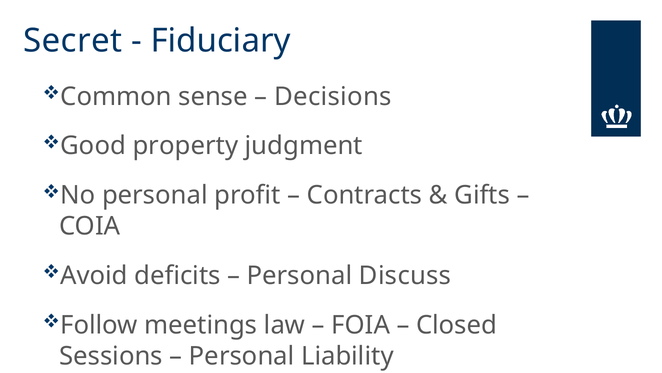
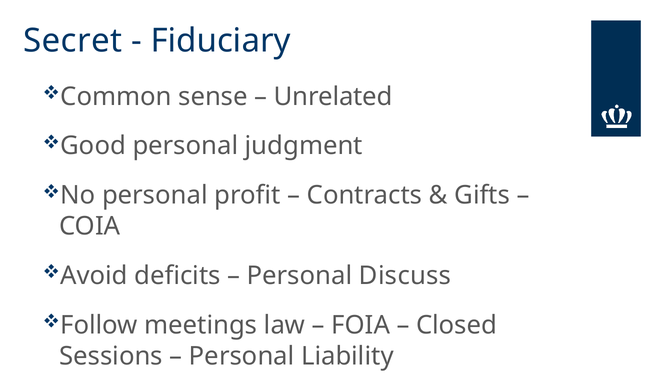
Decisions: Decisions -> Unrelated (333, 96)
Good property: property -> personal (185, 146)
